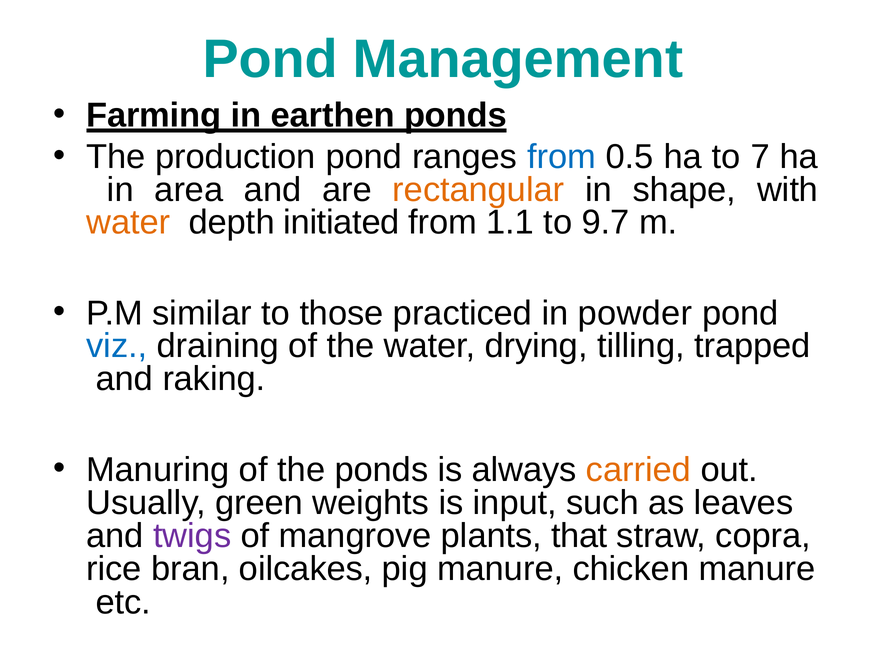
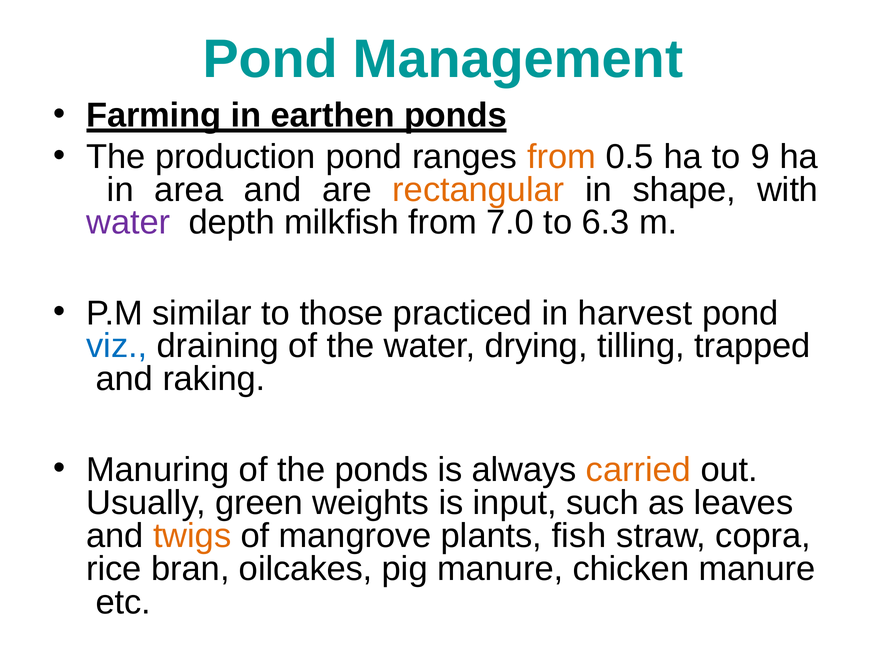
from colour: blue -> orange (562, 157)
7: 7 -> 9 (760, 157)
water colour: orange -> purple (128, 223)
initiated: initiated -> milkfish (341, 223)
1.1: 1.1 -> 7.0 (510, 223)
9.7: 9.7 -> 6.3 (606, 223)
powder: powder -> harvest (635, 313)
twigs colour: purple -> orange (192, 536)
that: that -> fish (579, 536)
